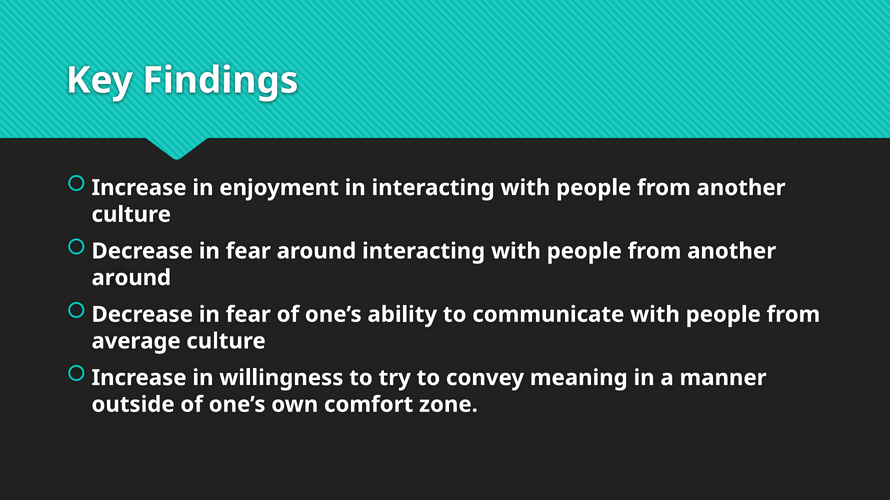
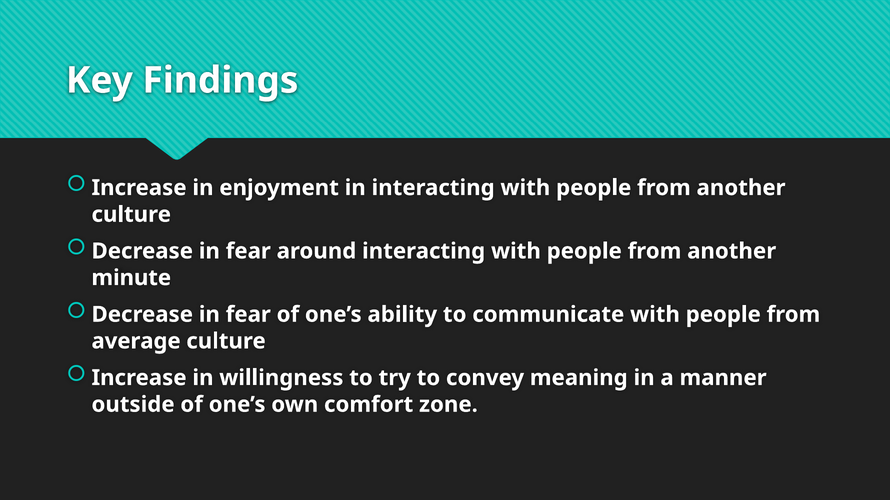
around: around -> minute (131, 278)
